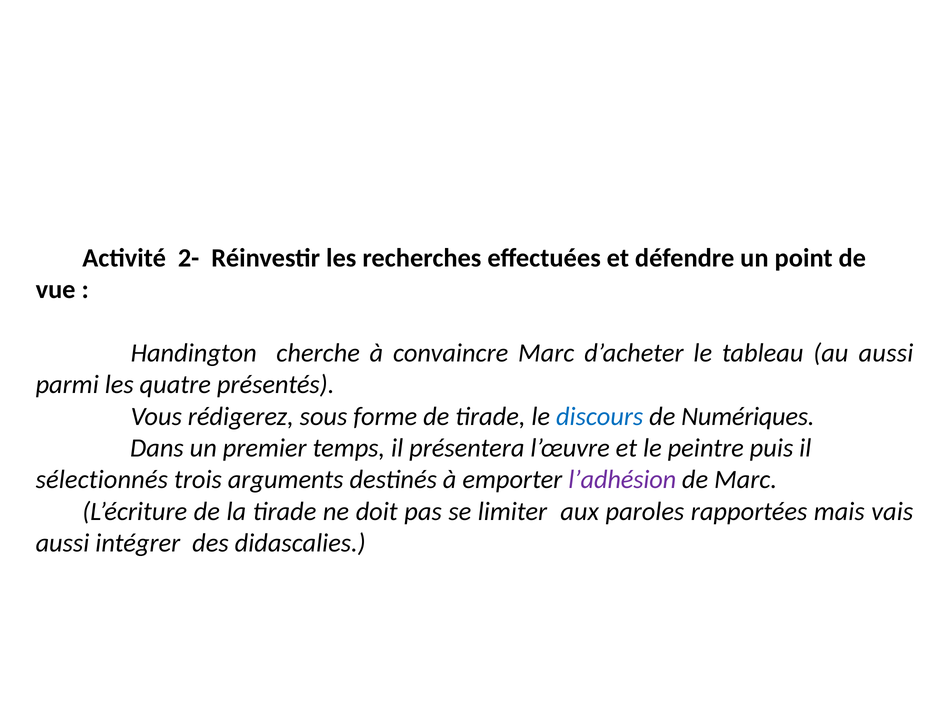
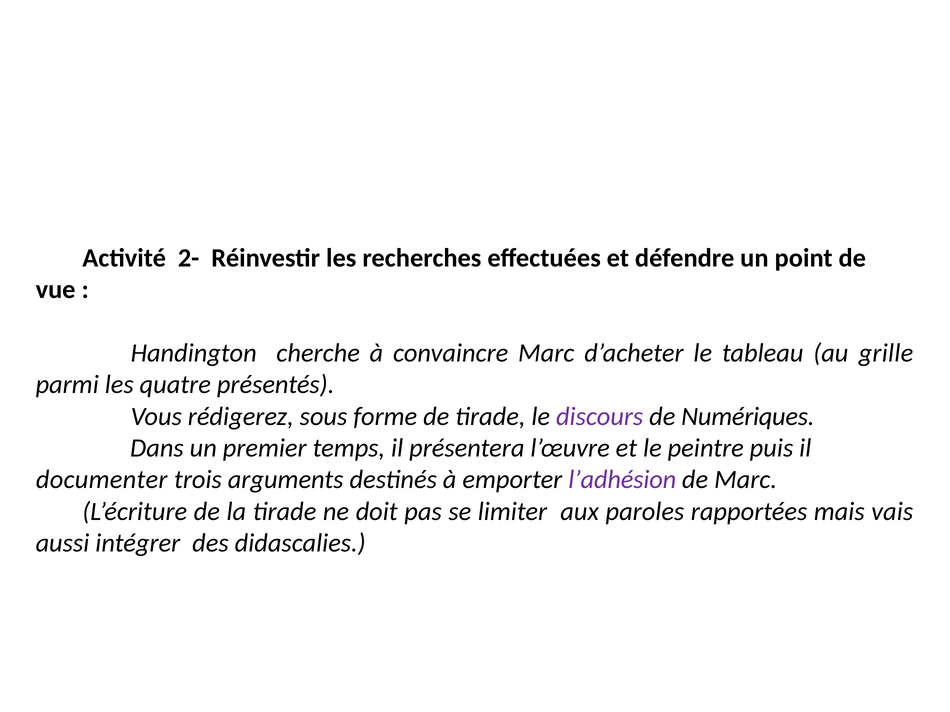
au aussi: aussi -> grille (886, 353)
discours colour: blue -> purple (600, 417)
sélectionnés: sélectionnés -> documenter (102, 480)
